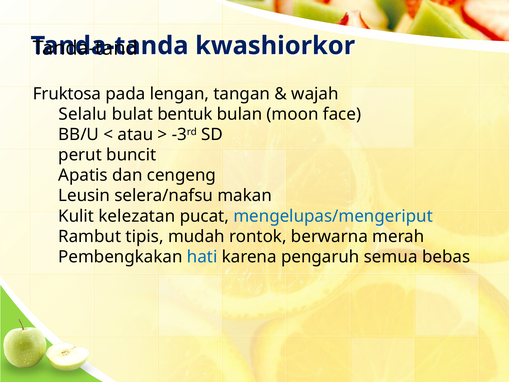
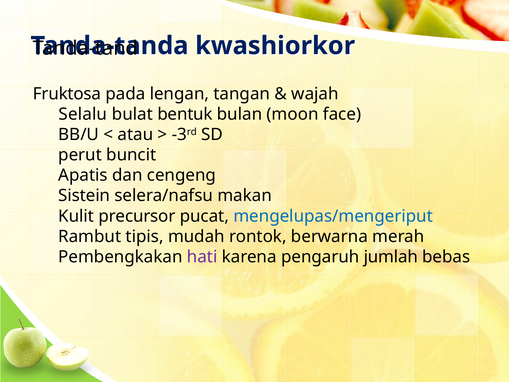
Leusin: Leusin -> Sistein (84, 196)
kelezatan: kelezatan -> precursor (137, 216)
hati colour: blue -> purple (202, 257)
semua: semua -> jumlah (391, 257)
